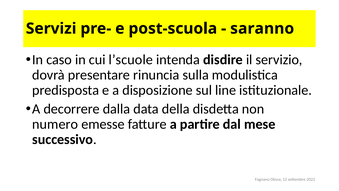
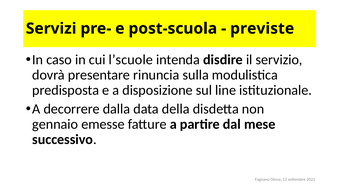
saranno: saranno -> previste (262, 28)
numero: numero -> gennaio (55, 124)
